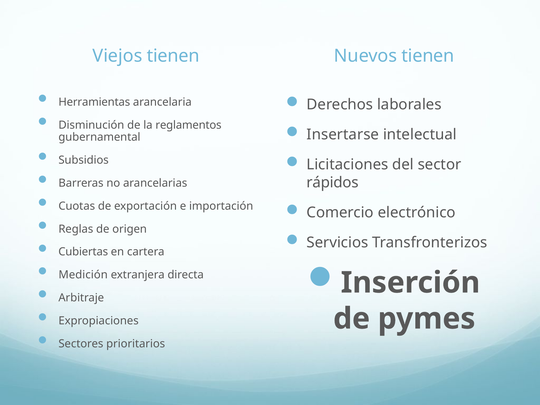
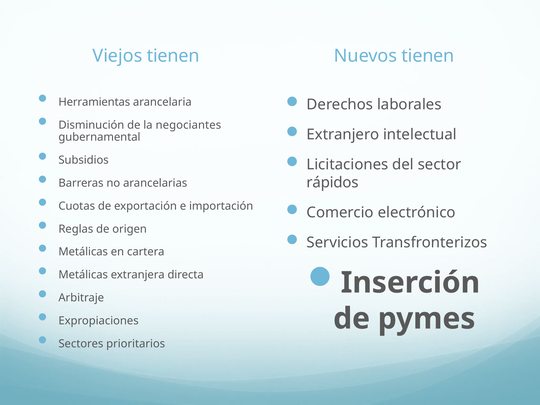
reglamentos: reglamentos -> negociantes (188, 125)
Insertarse: Insertarse -> Extranjero (343, 135)
Cubiertas: Cubiertas -> Metálicas (83, 252)
Medición: Medición -> Metálicas (83, 275)
